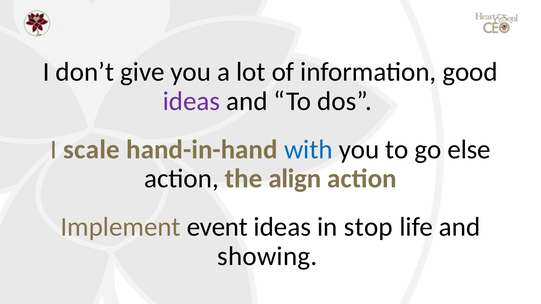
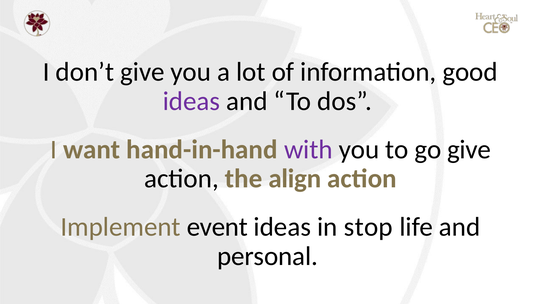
scale: scale -> want (92, 150)
with colour: blue -> purple (308, 150)
go else: else -> give (469, 150)
showing: showing -> personal (267, 257)
